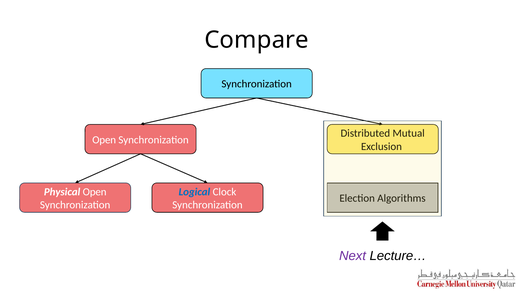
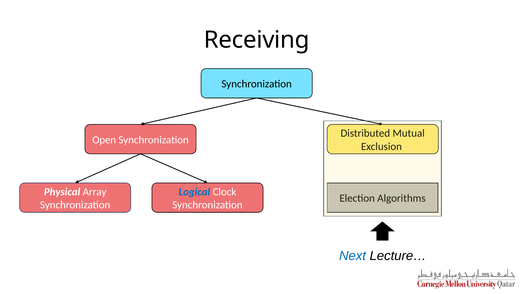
Compare: Compare -> Receiving (257, 40)
Physical Open: Open -> Array (95, 192)
Next colour: purple -> blue (353, 256)
